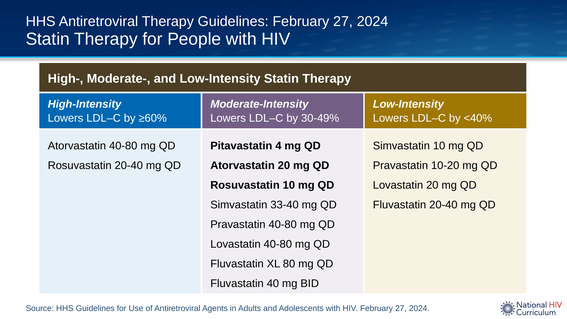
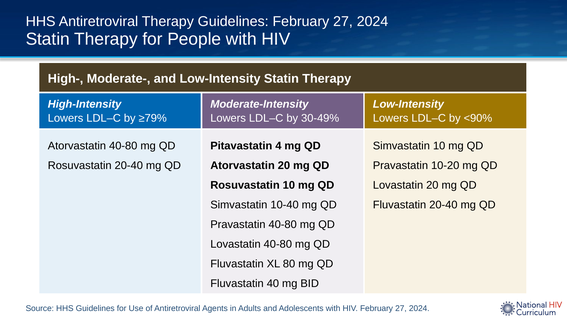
≥60%: ≥60% -> ≥79% (153, 118)
<40%: <40% -> <90% (478, 118)
33-40: 33-40 -> 10-40 (285, 205)
